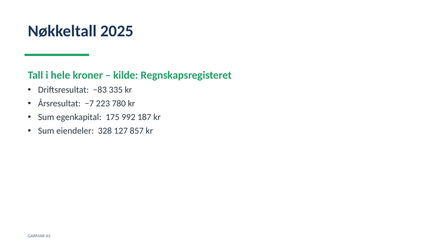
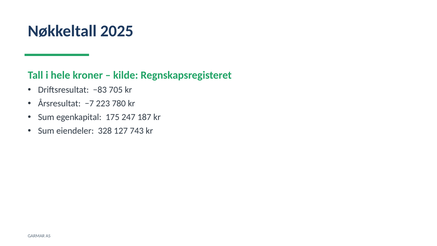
335: 335 -> 705 (116, 90)
992: 992 -> 247 (128, 117)
857: 857 -> 743 (137, 131)
